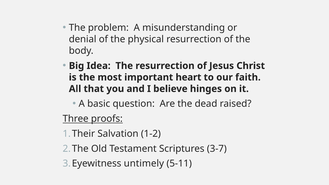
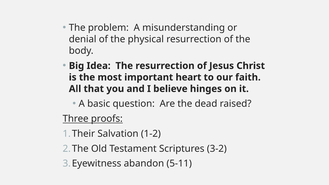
3-7: 3-7 -> 3-2 (217, 149)
untimely: untimely -> abandon (144, 164)
